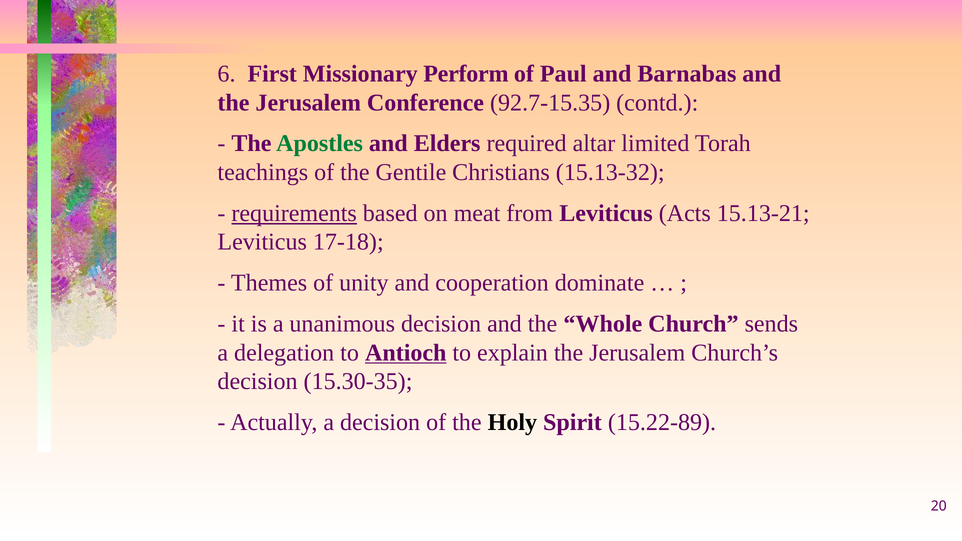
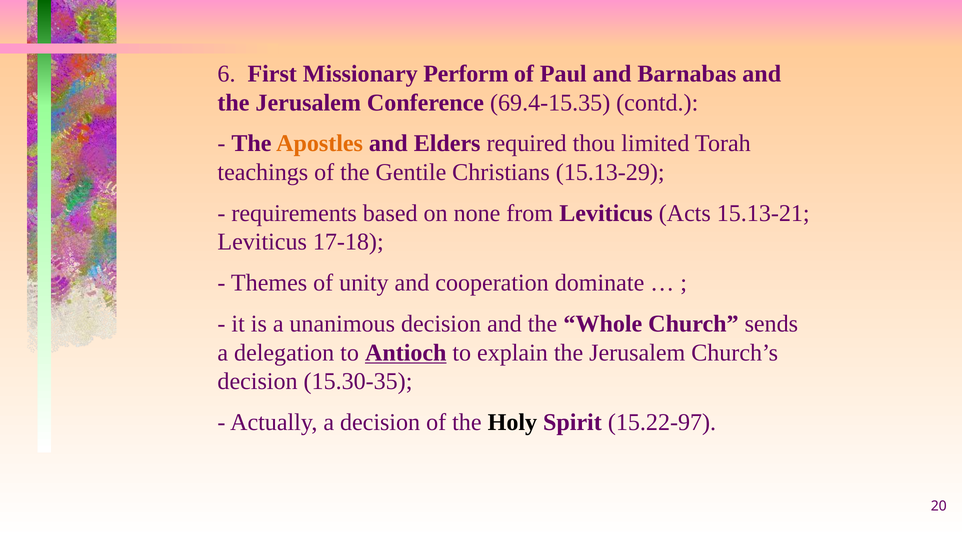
92.7-15.35: 92.7-15.35 -> 69.4-15.35 (550, 103)
Apostles colour: green -> orange (320, 144)
altar: altar -> thou (594, 144)
15.13-32: 15.13-32 -> 15.13-29 (610, 172)
requirements underline: present -> none (294, 213)
meat: meat -> none (477, 213)
15.22-89: 15.22-89 -> 15.22-97 (662, 422)
